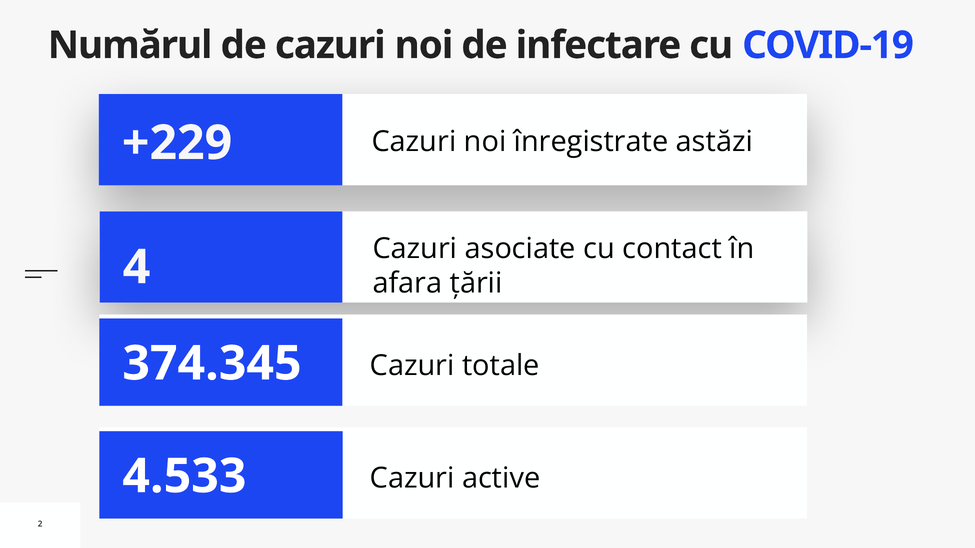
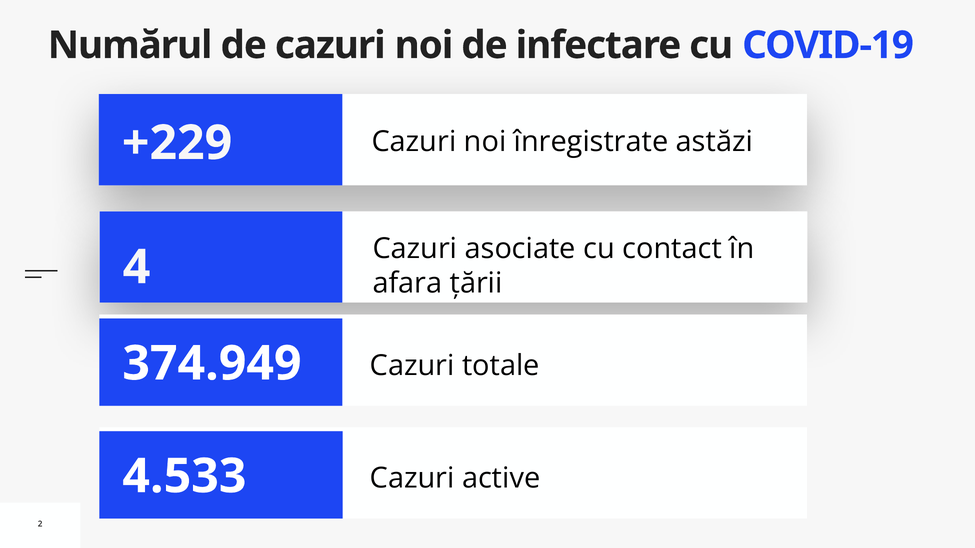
374.345: 374.345 -> 374.949 (212, 364)
